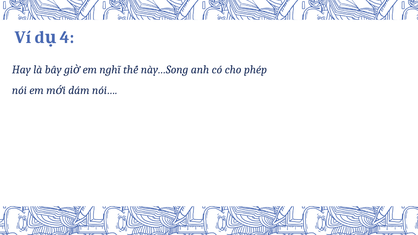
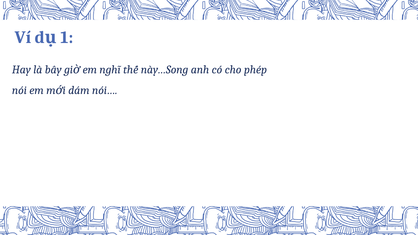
4: 4 -> 1 (67, 37)
